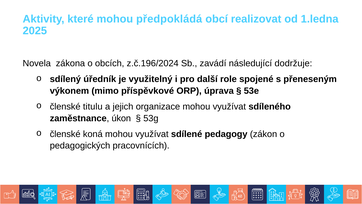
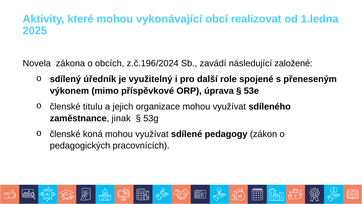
předpokládá: předpokládá -> vykonávající (169, 19)
dodržuje: dodržuje -> založené (293, 63)
úkon: úkon -> jinak (121, 118)
